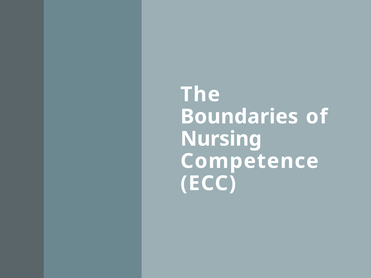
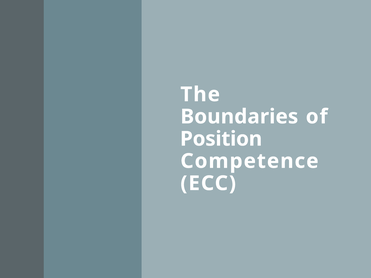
Nursing: Nursing -> Position (221, 139)
